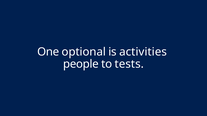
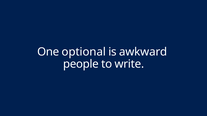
activities: activities -> awkward (143, 52)
tests: tests -> write (129, 64)
